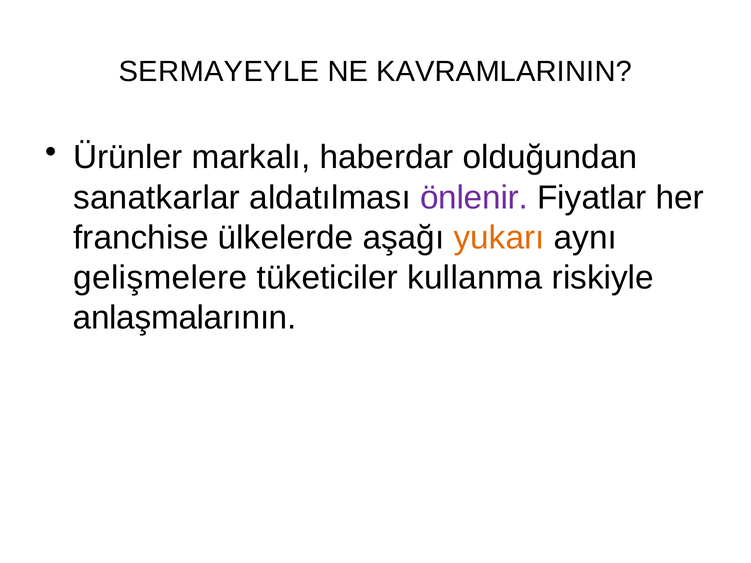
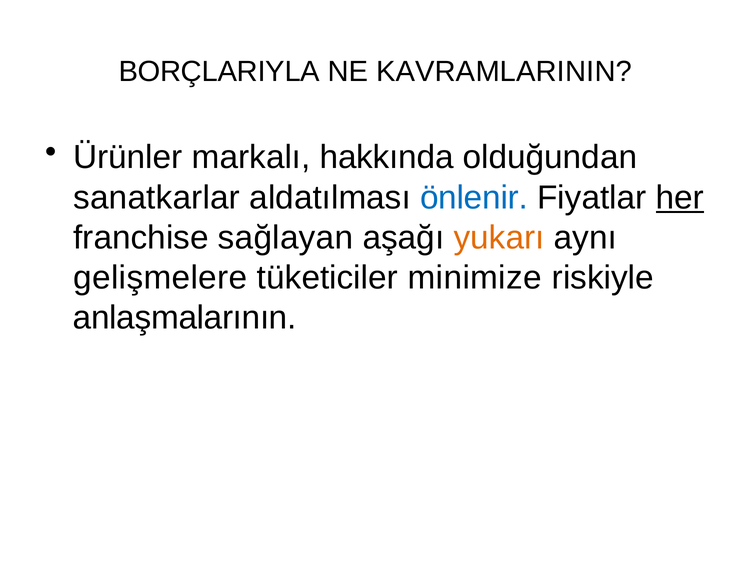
SERMAYEYLE: SERMAYEYLE -> BORÇLARIYLA (219, 72)
haberdar: haberdar -> hakkında (387, 158)
önlenir colour: purple -> blue (474, 198)
her underline: none -> present (680, 198)
ülkelerde: ülkelerde -> sağlayan (286, 238)
kullanma: kullanma -> minimize (475, 278)
